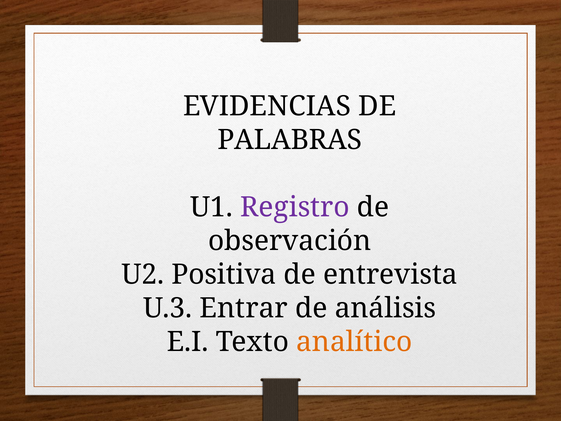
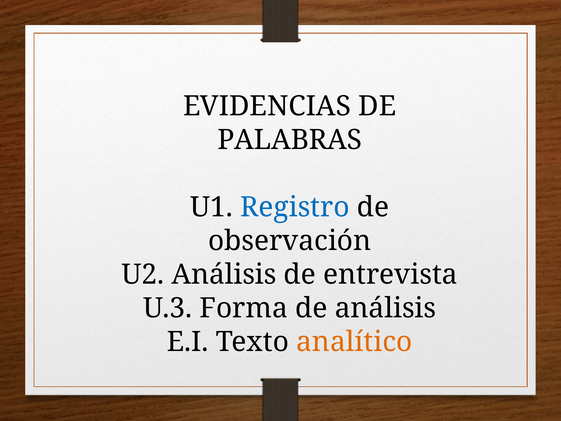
Registro colour: purple -> blue (295, 207)
U2 Positiva: Positiva -> Análisis (224, 274)
Entrar: Entrar -> Forma (244, 308)
